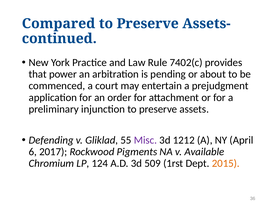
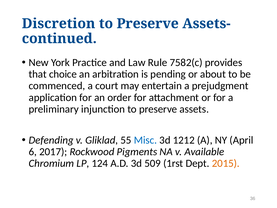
Compared: Compared -> Discretion (59, 24)
7402(c: 7402(c -> 7582(c (186, 62)
power: power -> choice (63, 74)
Misc colour: purple -> blue (145, 140)
